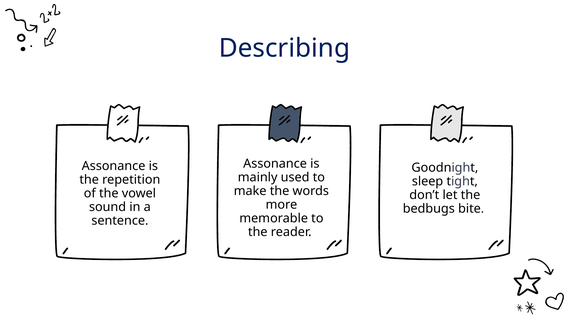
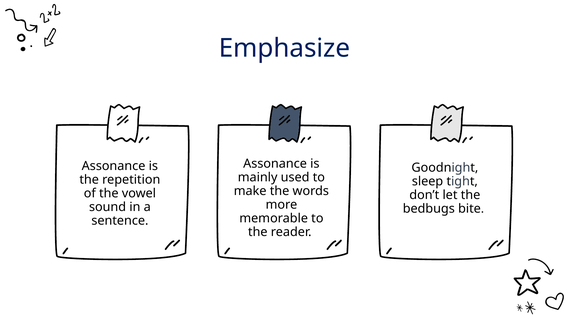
Describing: Describing -> Emphasize (284, 48)
